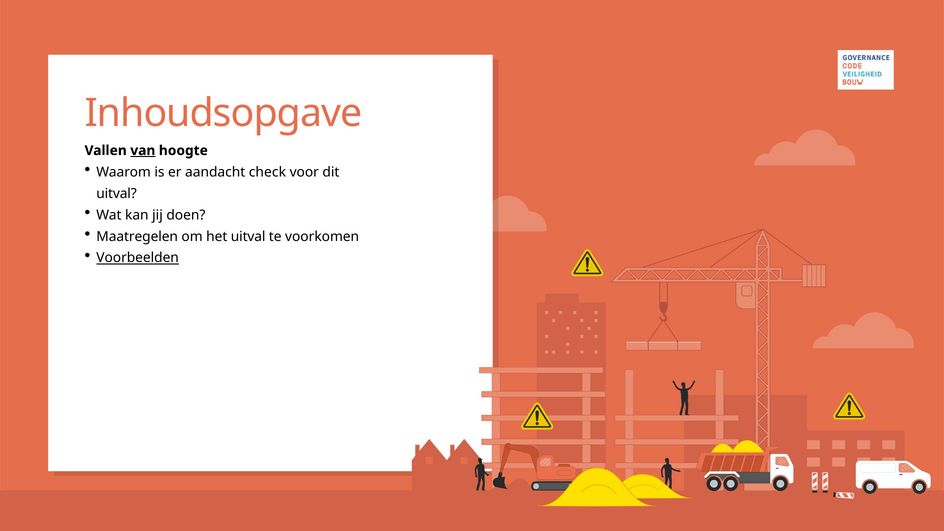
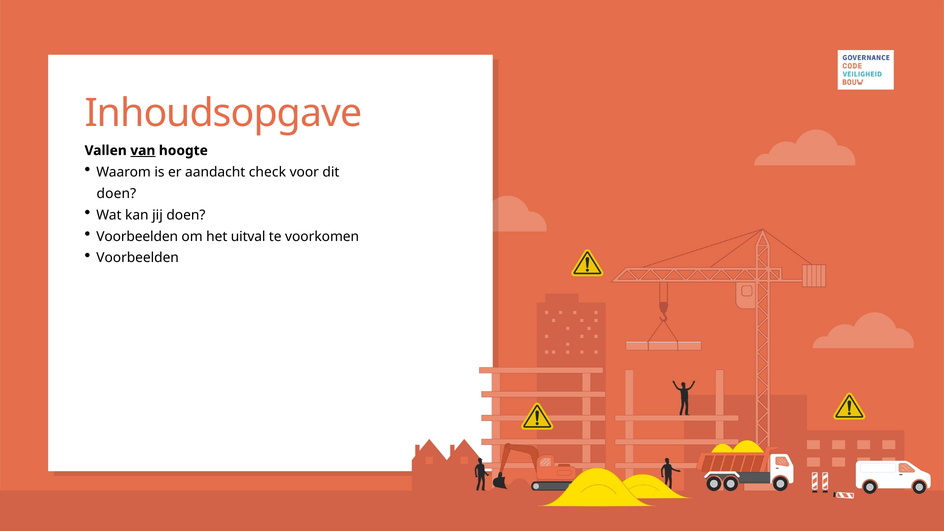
uitval: uitval -> doen (116, 194)
Maatregelen: Maatregelen -> Voorbeelden (137, 236)
Voorbeelden underline: present -> none (138, 258)
